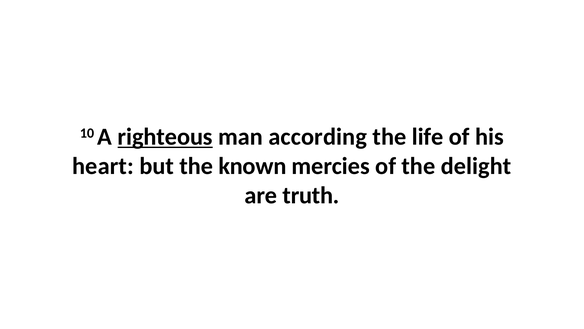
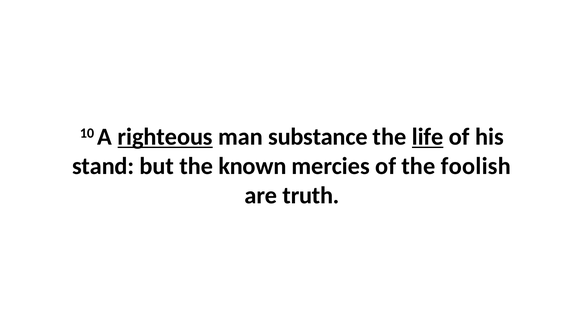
according: according -> substance (318, 137)
life underline: none -> present (428, 137)
heart: heart -> stand (103, 166)
delight: delight -> foolish (476, 166)
